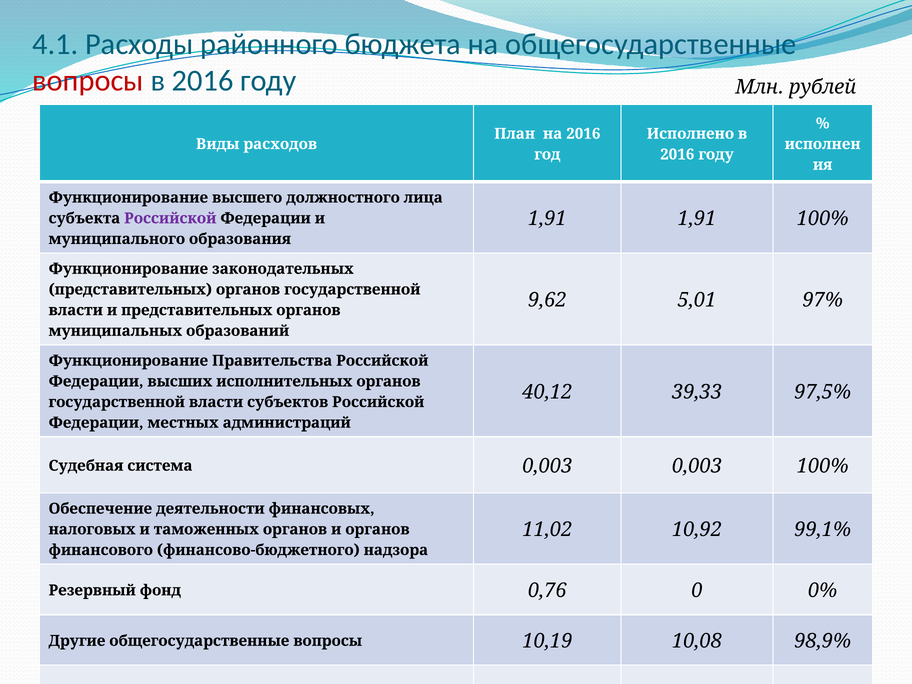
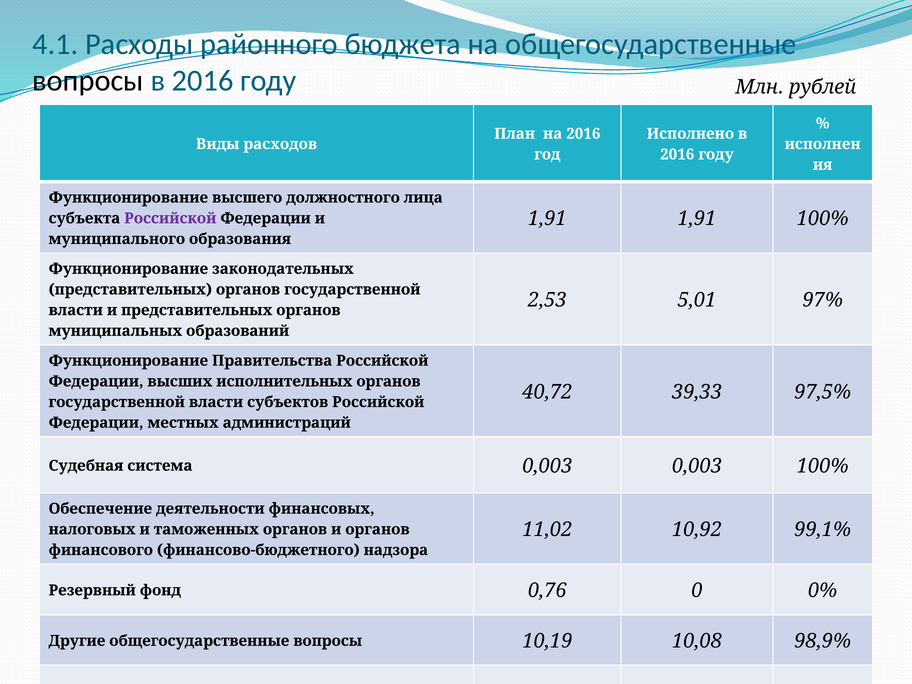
вопросы colour: red -> black (88, 81)
9,62: 9,62 -> 2,53 (547, 300)
40,12: 40,12 -> 40,72 (547, 392)
